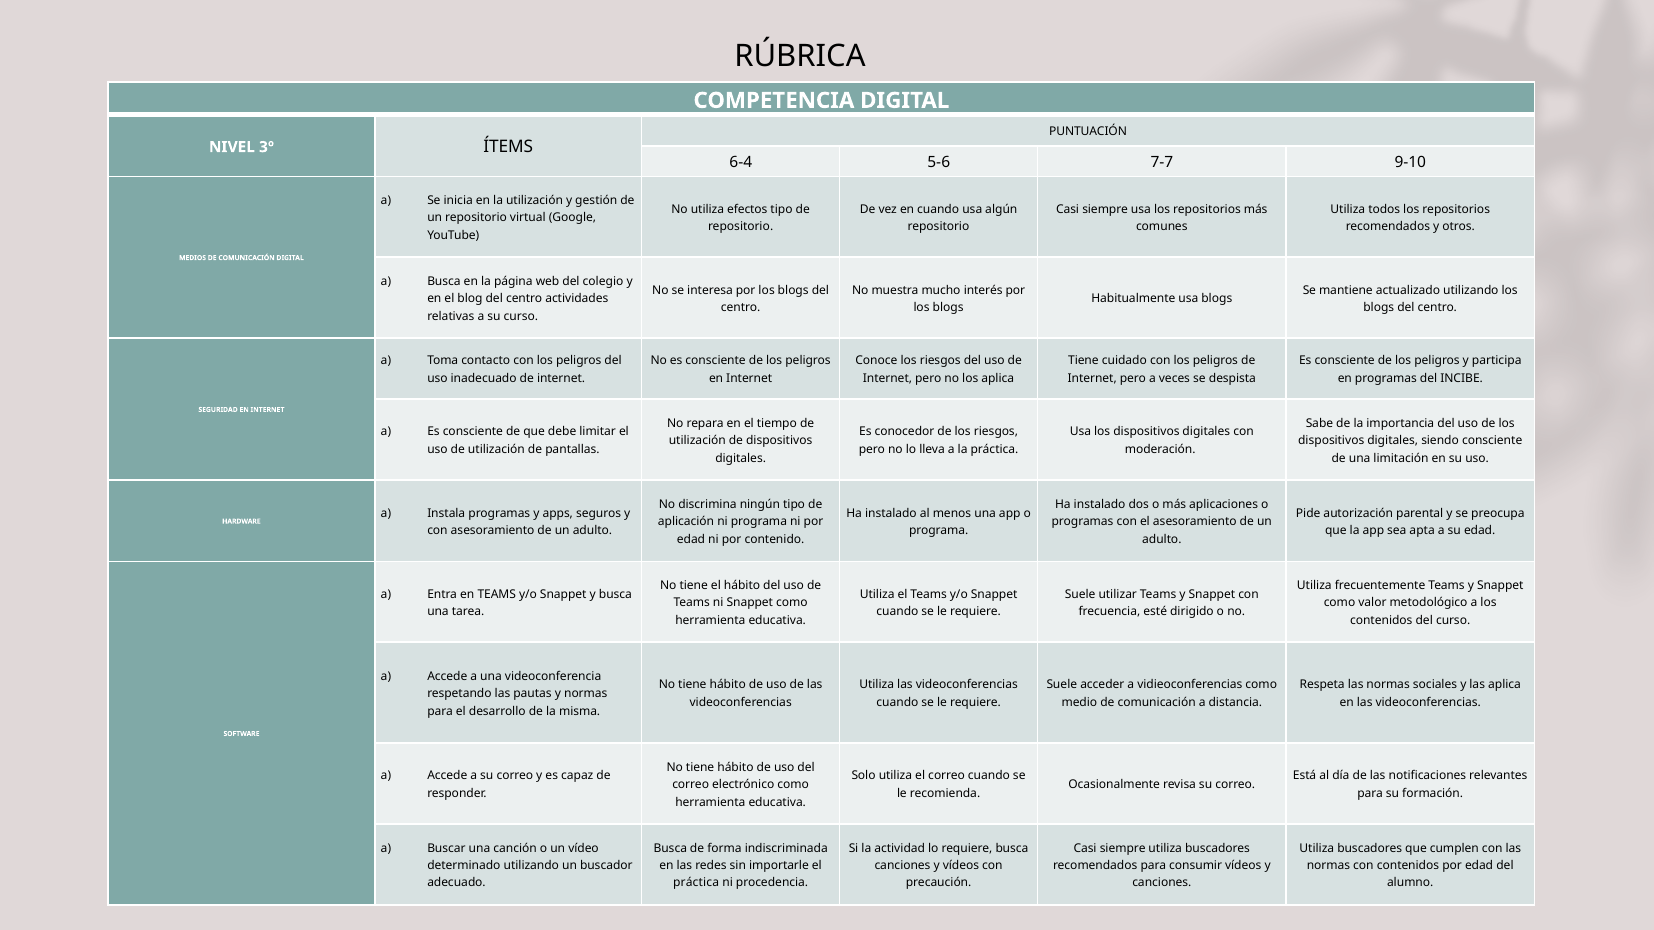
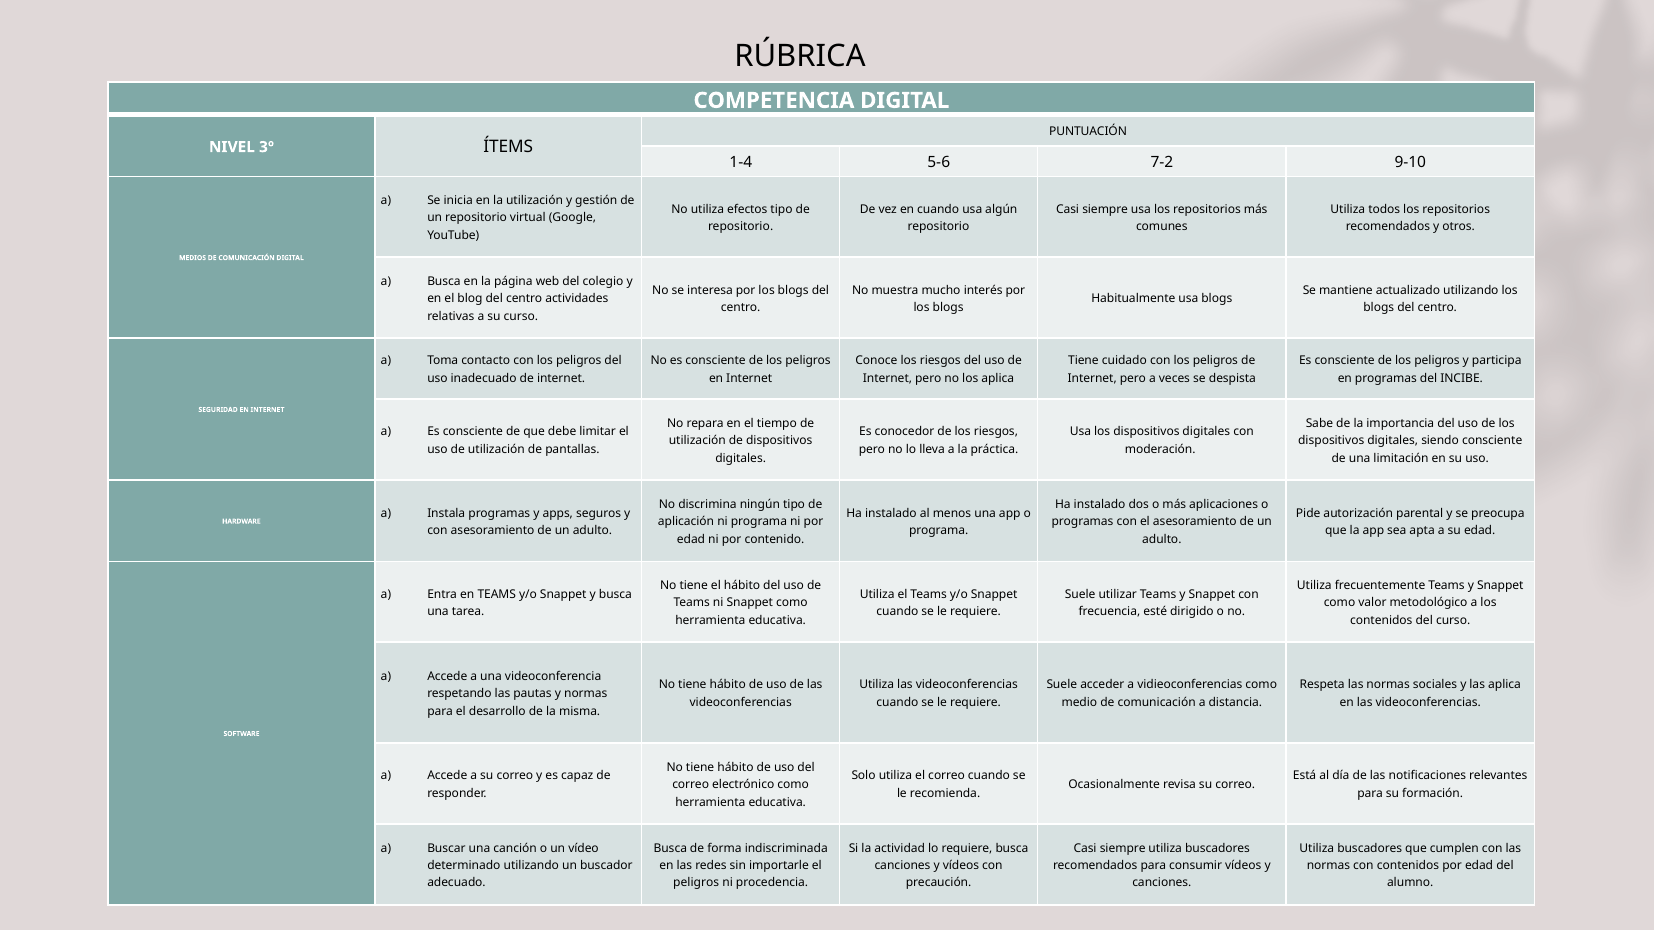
6-4: 6-4 -> 1-4 (741, 163)
7-7: 7-7 -> 7-2 (1162, 163)
práctica: práctica -> peligros (696, 883)
